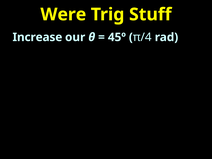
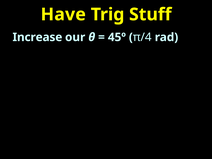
Were: Were -> Have (63, 14)
